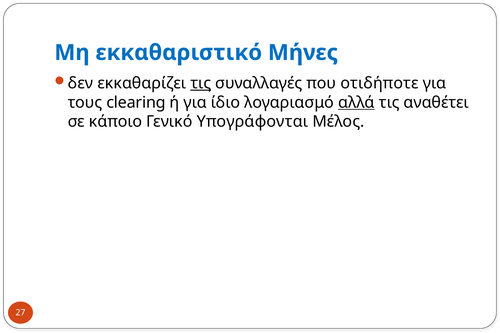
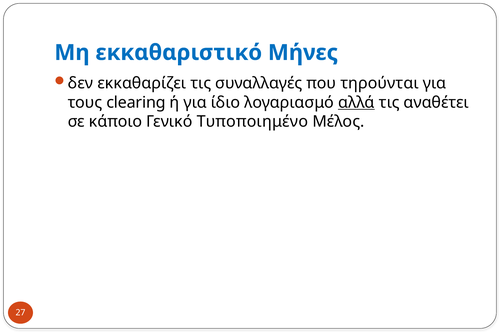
τις underline: present -> none (201, 83)
οτιδήποτε: οτιδήποτε -> τηρούνται (380, 83)
Υπογράφονται: Υπογράφονται -> Τυποποιημένο (252, 122)
